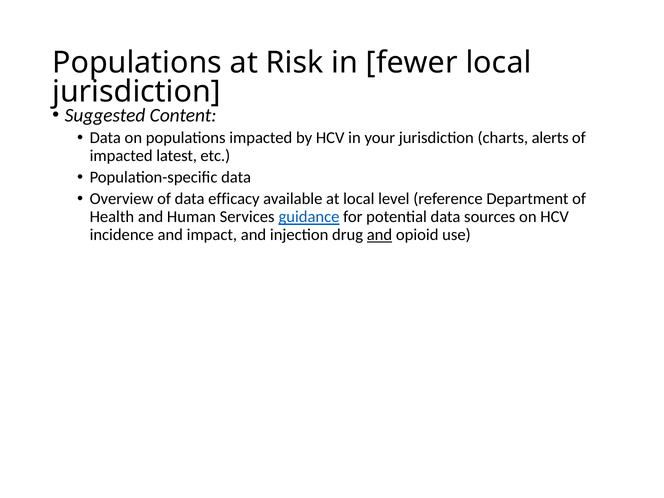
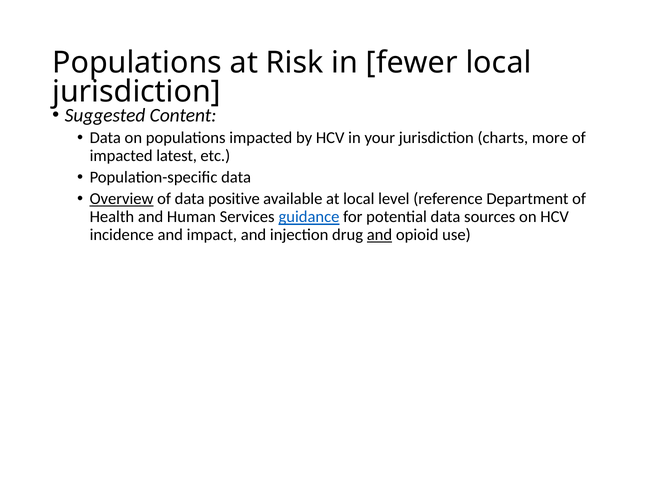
alerts: alerts -> more (550, 138)
Overview underline: none -> present (121, 199)
efficacy: efficacy -> positive (234, 199)
